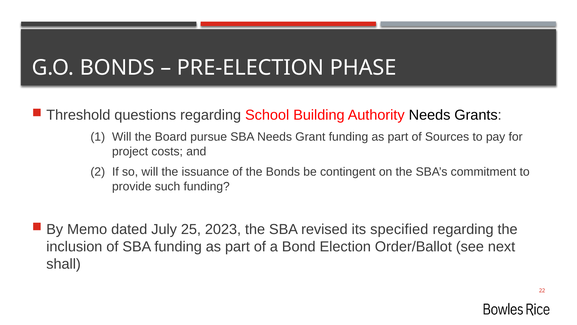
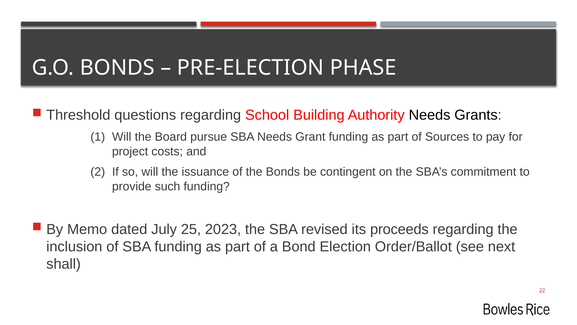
specified: specified -> proceeds (399, 229)
